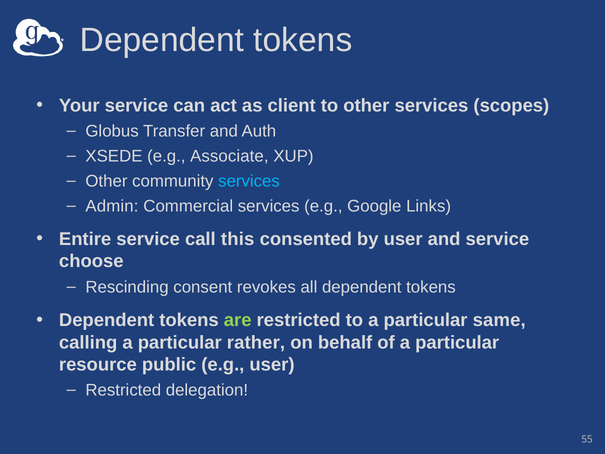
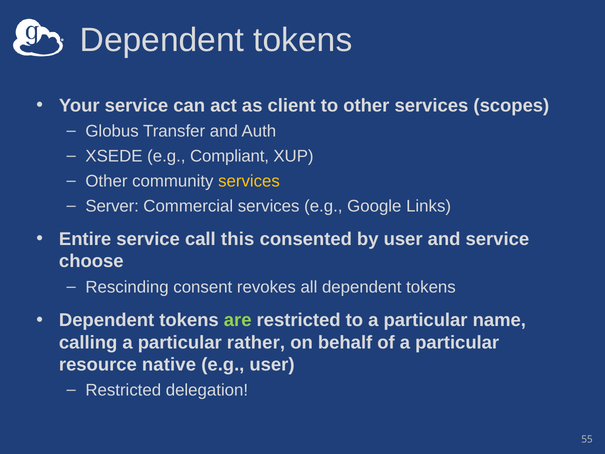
Associate: Associate -> Compliant (230, 156)
services colour: light blue -> yellow (249, 181)
Admin: Admin -> Server (112, 206)
same: same -> name (499, 320)
public: public -> native (169, 364)
